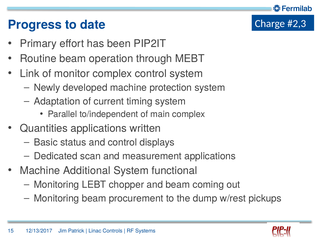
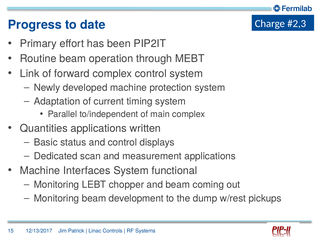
monitor: monitor -> forward (72, 73)
Additional: Additional -> Interfaces (87, 170)
procurement: procurement -> development (136, 198)
